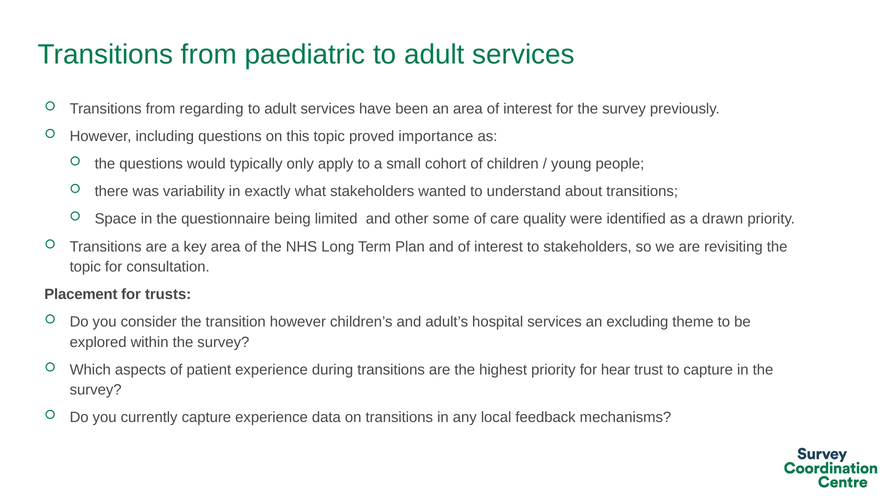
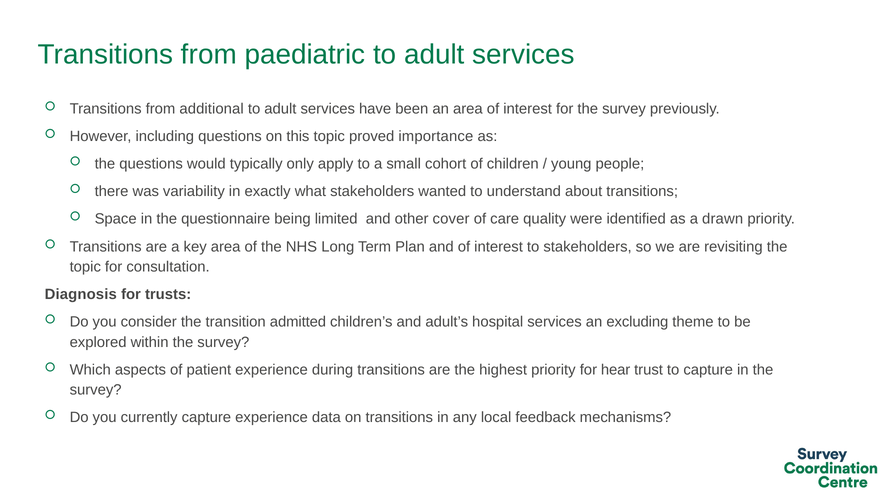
regarding: regarding -> additional (212, 109)
some: some -> cover (451, 219)
Placement: Placement -> Diagnosis (81, 295)
transition however: however -> admitted (298, 322)
